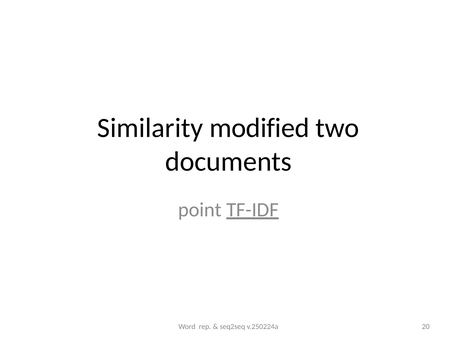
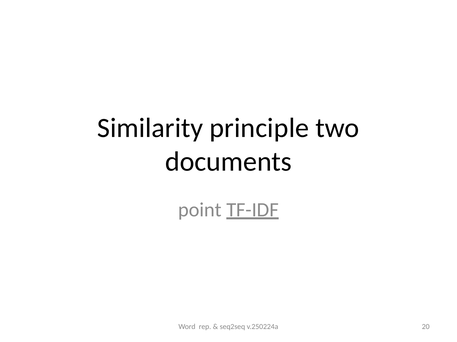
modified: modified -> principle (259, 128)
